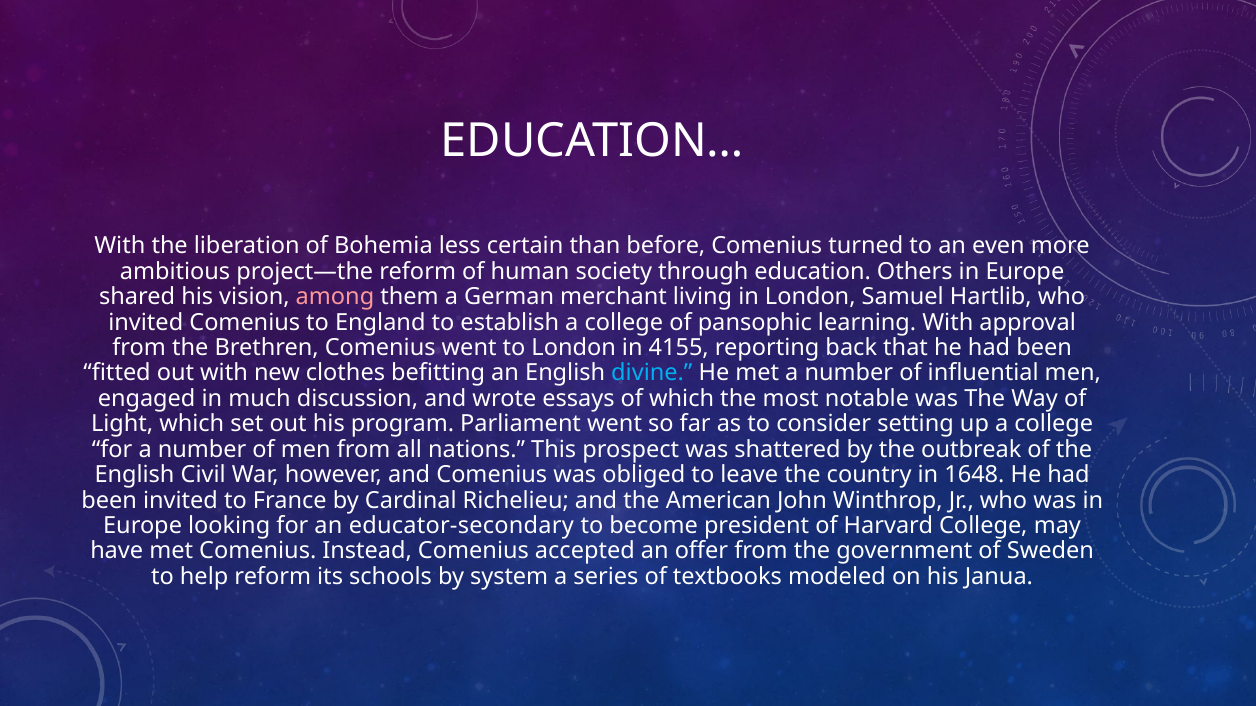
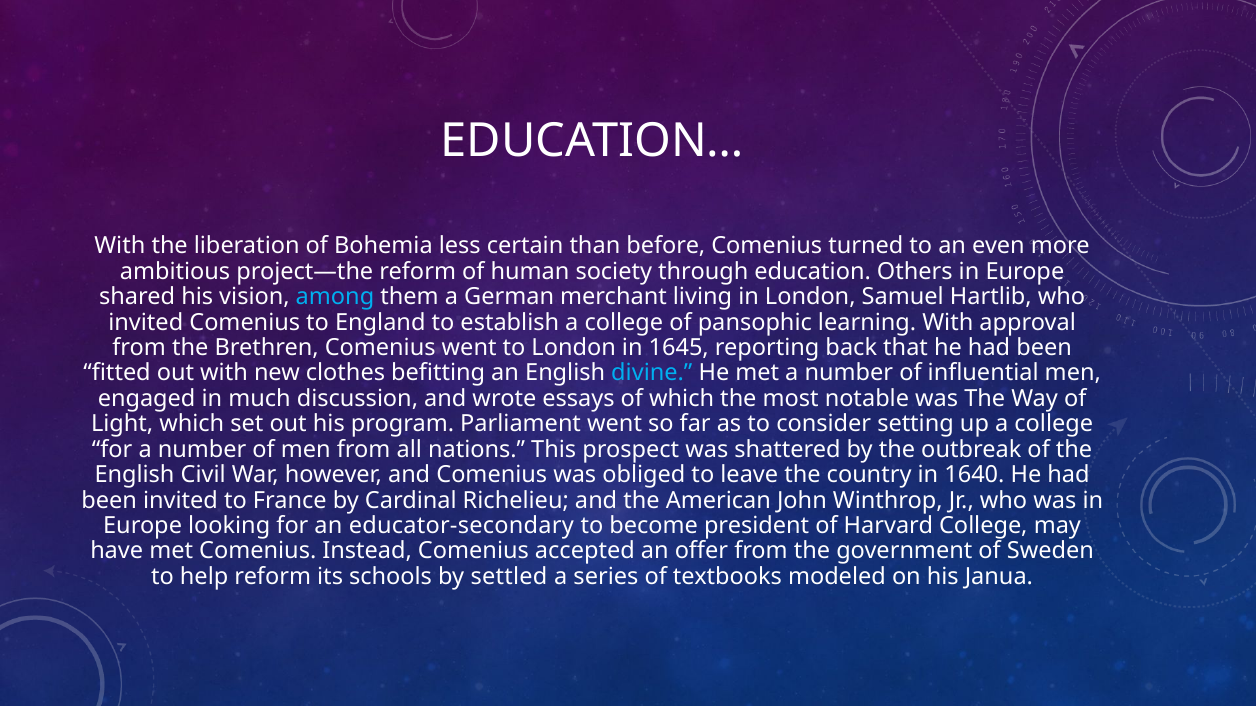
among colour: pink -> light blue (335, 297)
4155: 4155 -> 1645 (679, 348)
1648: 1648 -> 1640 (974, 475)
system: system -> settled (509, 577)
